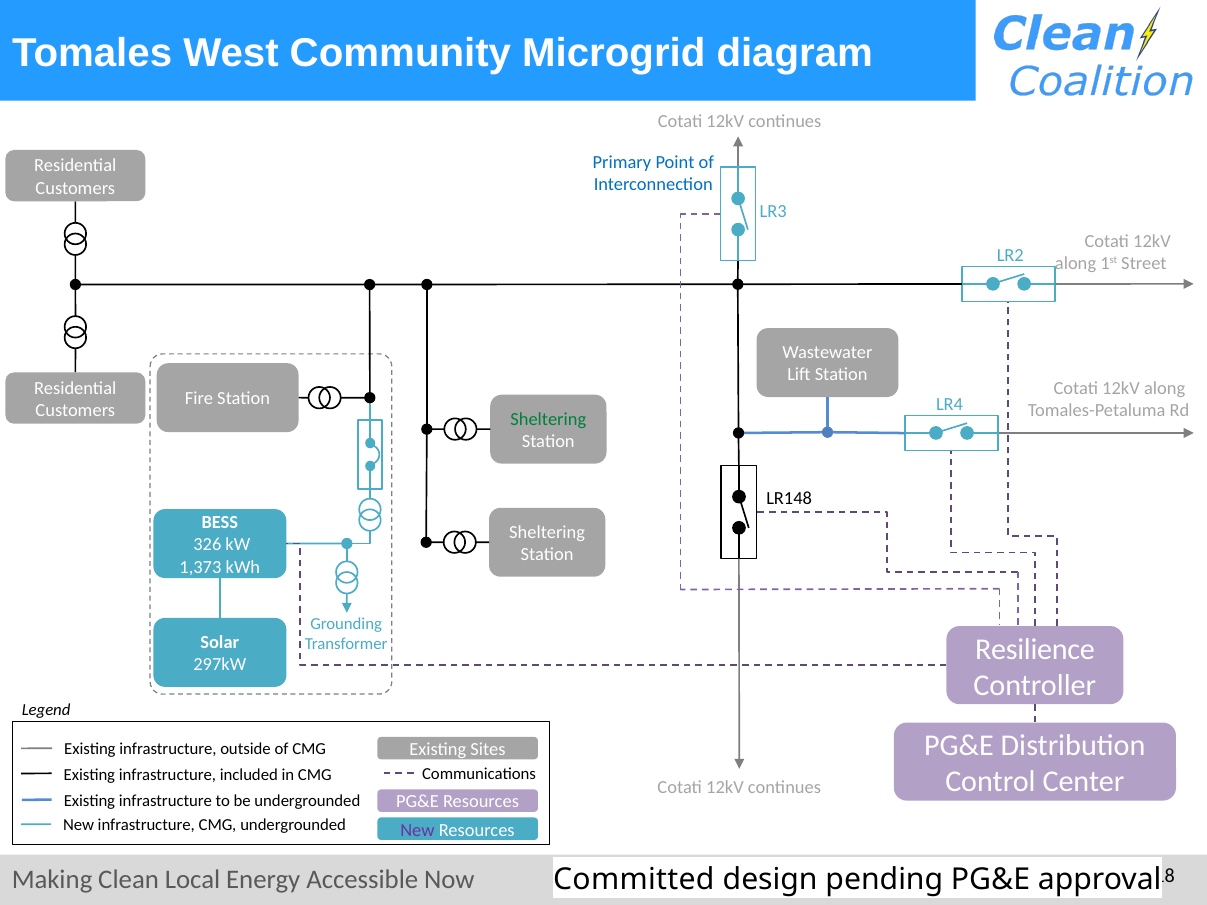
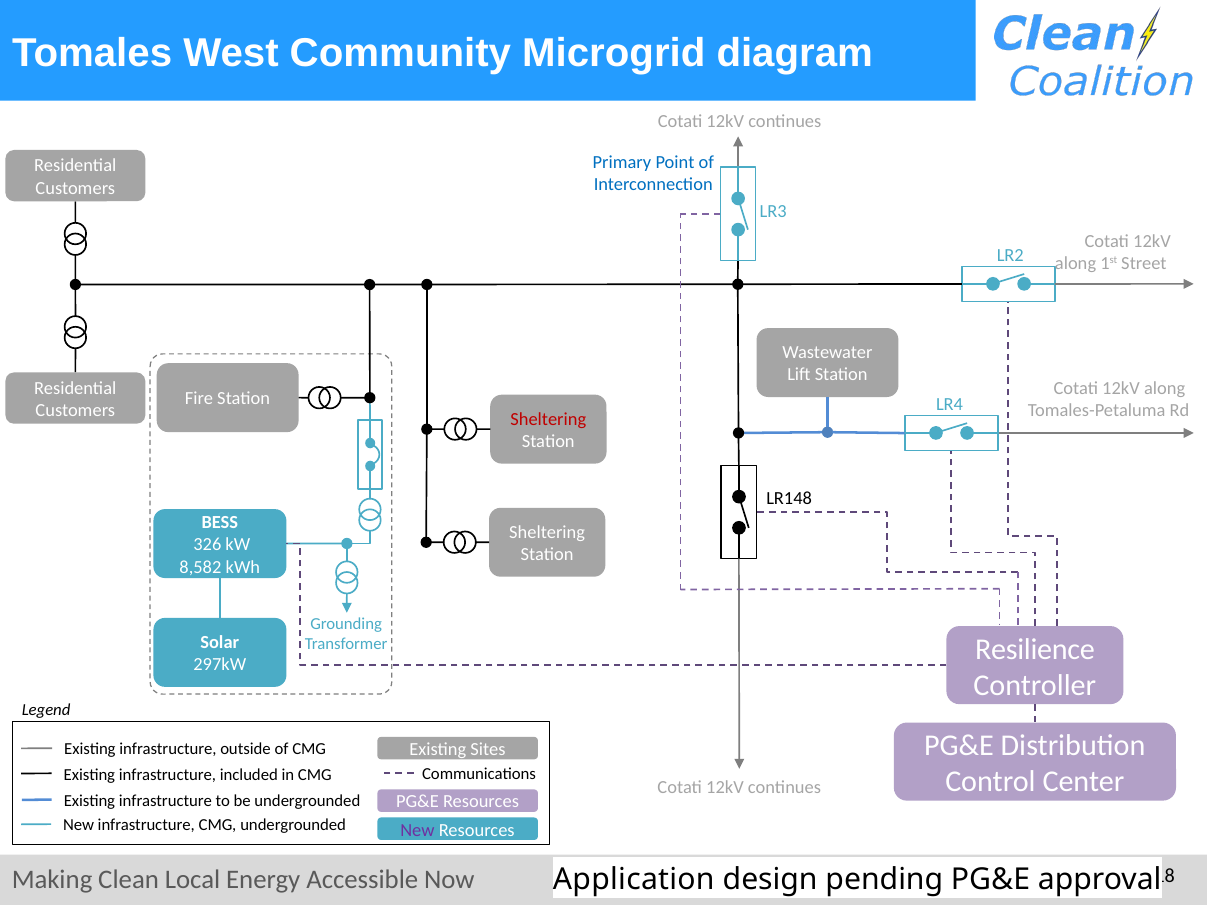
Sheltering colour: green -> red (548, 419)
1,373: 1,373 -> 8,582 (200, 567)
Committed: Committed -> Application (634, 880)
